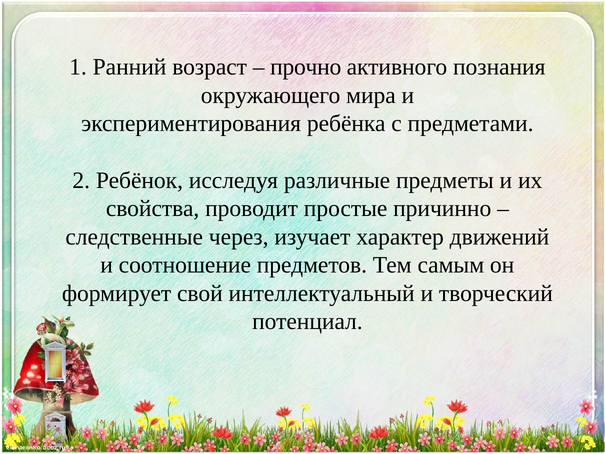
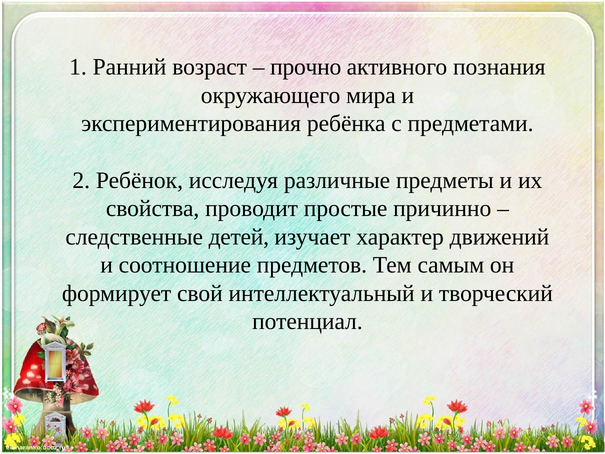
через: через -> детей (239, 237)
